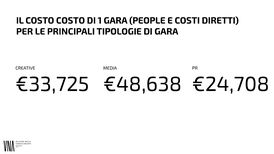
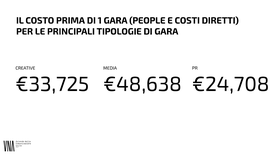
COSTO COSTO: COSTO -> PRIMA (70, 21)
